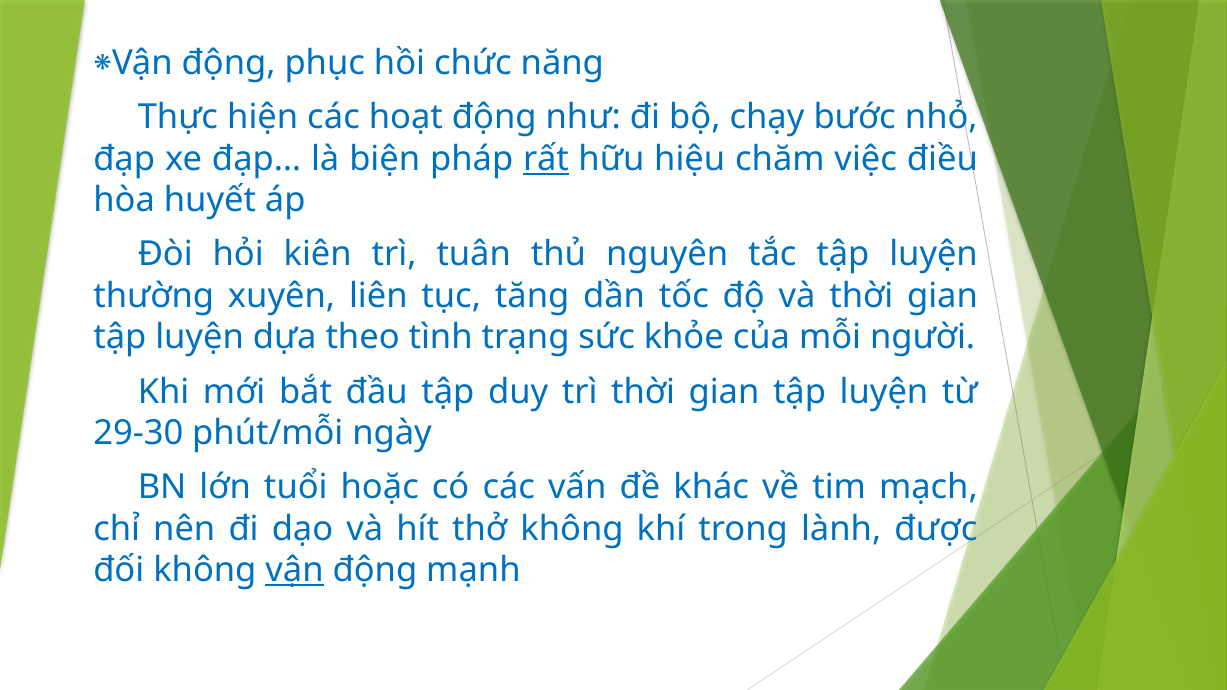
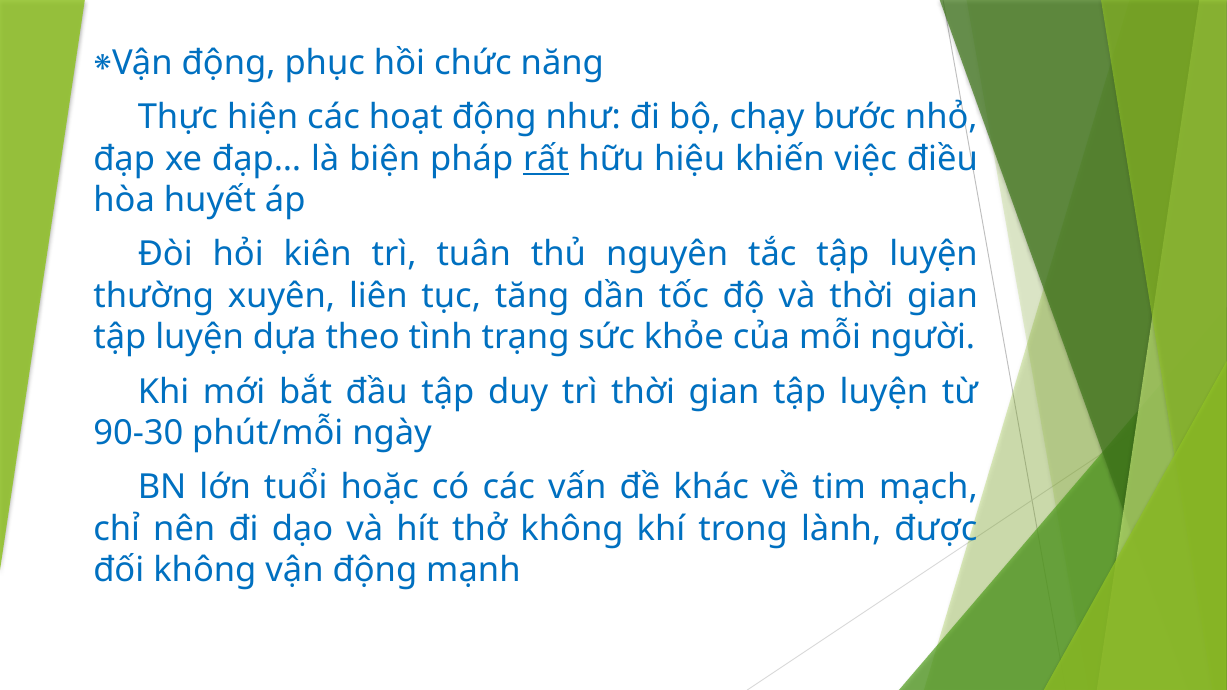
chăm: chăm -> khiến (780, 159)
29-30: 29-30 -> 90-30 (138, 433)
vận underline: present -> none (295, 570)
